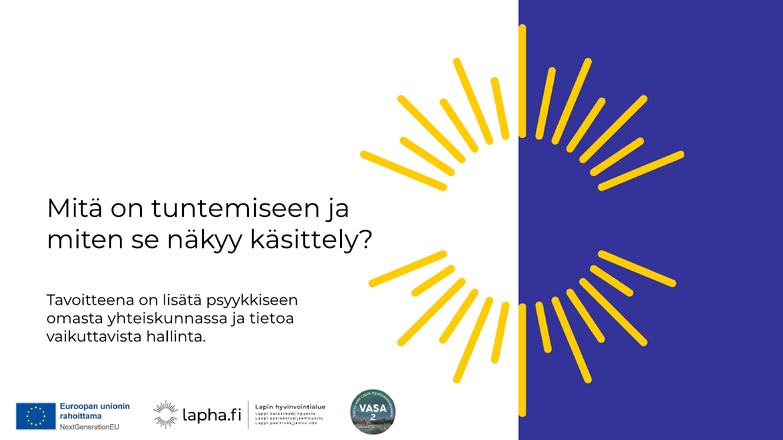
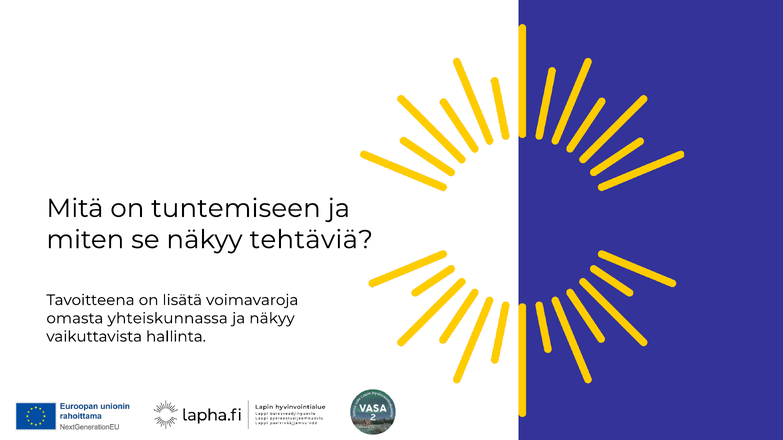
käsittely: käsittely -> tehtäviä (311, 240)
psyykkiseen: psyykkiseen -> voimavaroja (252, 300)
ja tietoa: tietoa -> näkyy (272, 319)
